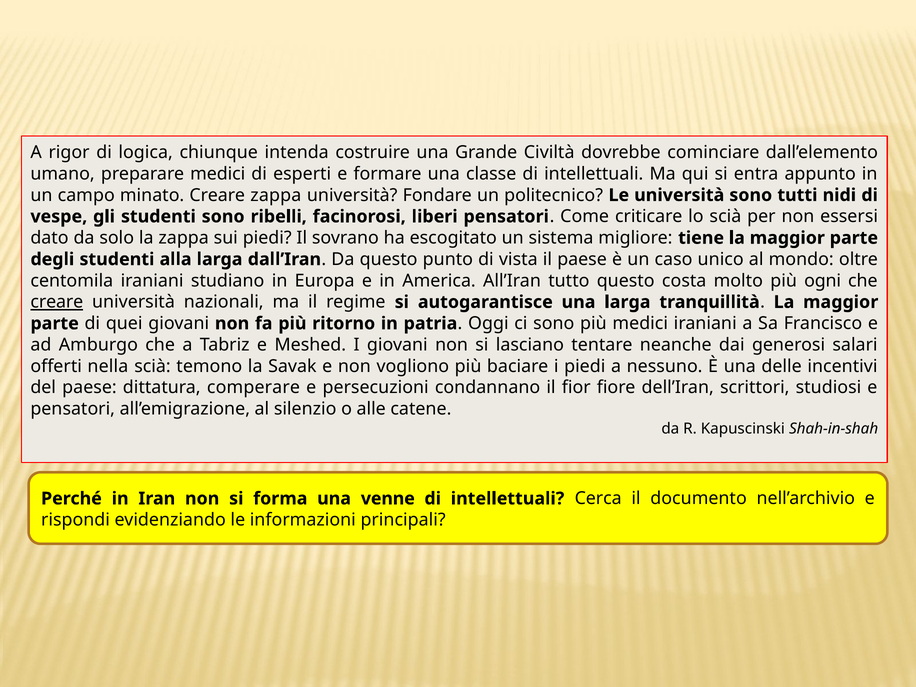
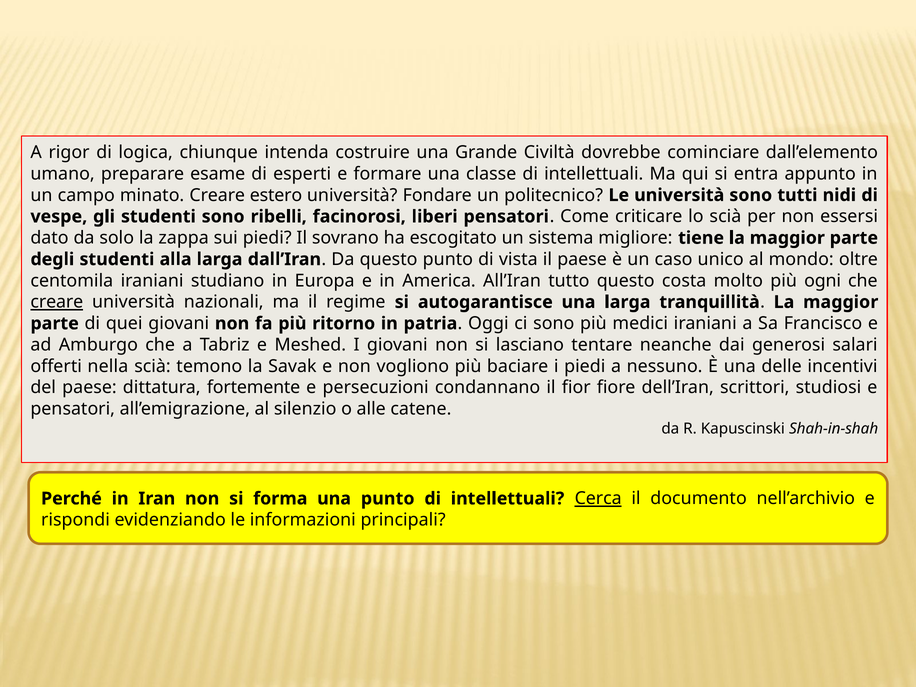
preparare medici: medici -> esame (218, 174)
Creare zappa: zappa -> estero (276, 195)
comperare: comperare -> fortemente (254, 388)
una venne: venne -> punto (388, 499)
Cerca underline: none -> present (598, 499)
